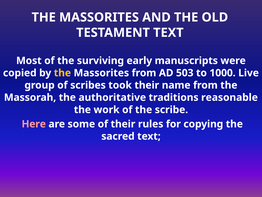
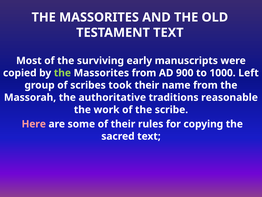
the colour: yellow -> light green (62, 73)
503: 503 -> 900 (185, 73)
Live: Live -> Left (249, 73)
